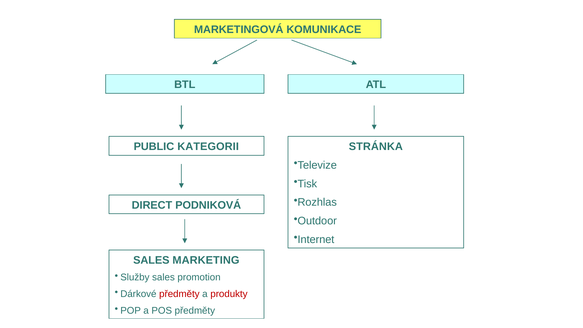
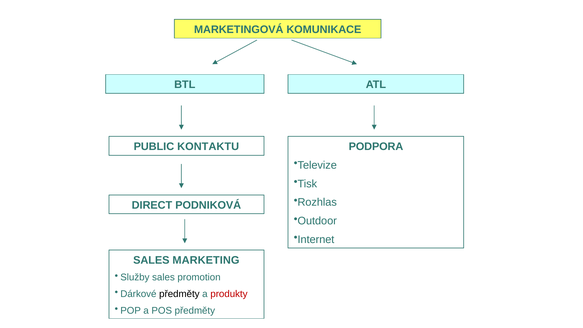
STRÁNKA: STRÁNKA -> PODPORA (376, 147)
KATEGORII: KATEGORII -> KONTAKTU (208, 147)
předměty colour: red -> black (179, 294)
